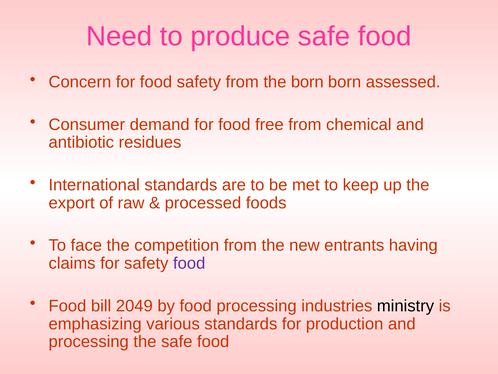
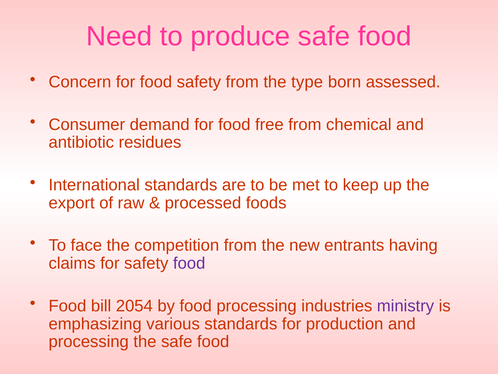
the born: born -> type (307, 82)
2049: 2049 -> 2054 (134, 306)
ministry colour: black -> purple (405, 306)
